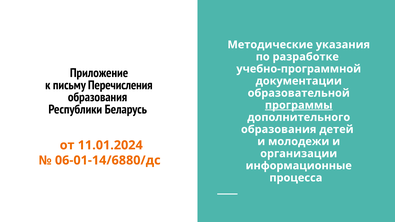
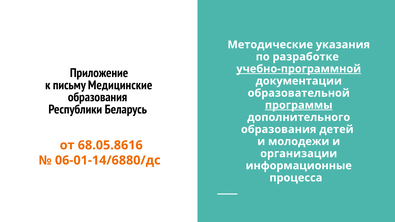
учебно-программной underline: none -> present (299, 69)
Перечисления: Перечисления -> Медицинские (120, 85)
11.01.2024: 11.01.2024 -> 68.05.8616 (110, 145)
